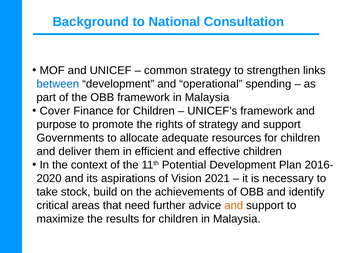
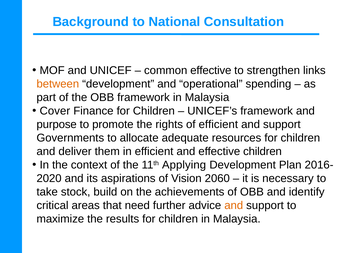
common strategy: strategy -> effective (211, 71)
between colour: blue -> orange (58, 84)
of strategy: strategy -> efficient (218, 125)
Potential: Potential -> Applying (184, 165)
2021: 2021 -> 2060 (217, 179)
